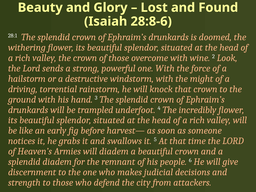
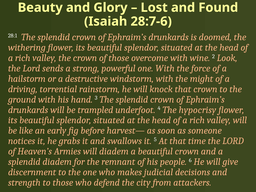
28:8-6: 28:8-6 -> 28:7-6 (151, 21)
incredibly: incredibly -> hypocrisy (197, 110)
